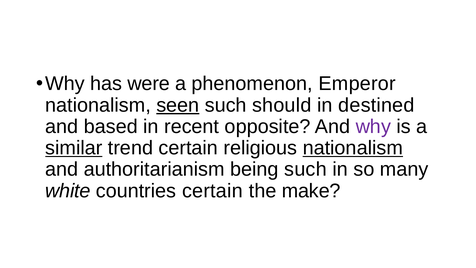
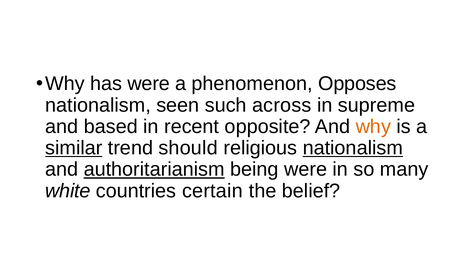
Emperor: Emperor -> Opposes (357, 84)
seen underline: present -> none (178, 105)
should: should -> across (282, 105)
destined: destined -> supreme (377, 105)
why colour: purple -> orange (373, 126)
trend certain: certain -> should (188, 148)
authoritarianism underline: none -> present (154, 169)
being such: such -> were (306, 169)
make: make -> belief (311, 191)
